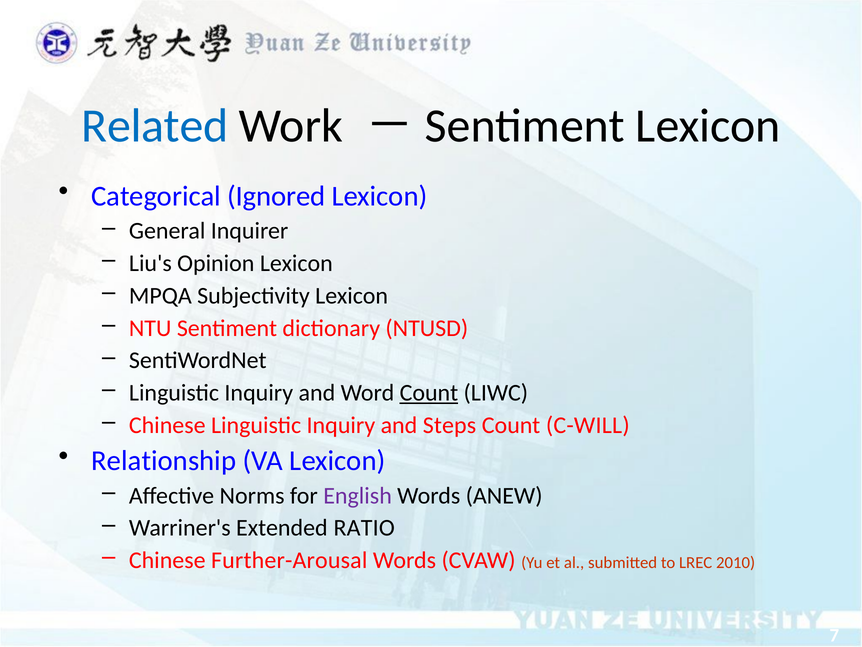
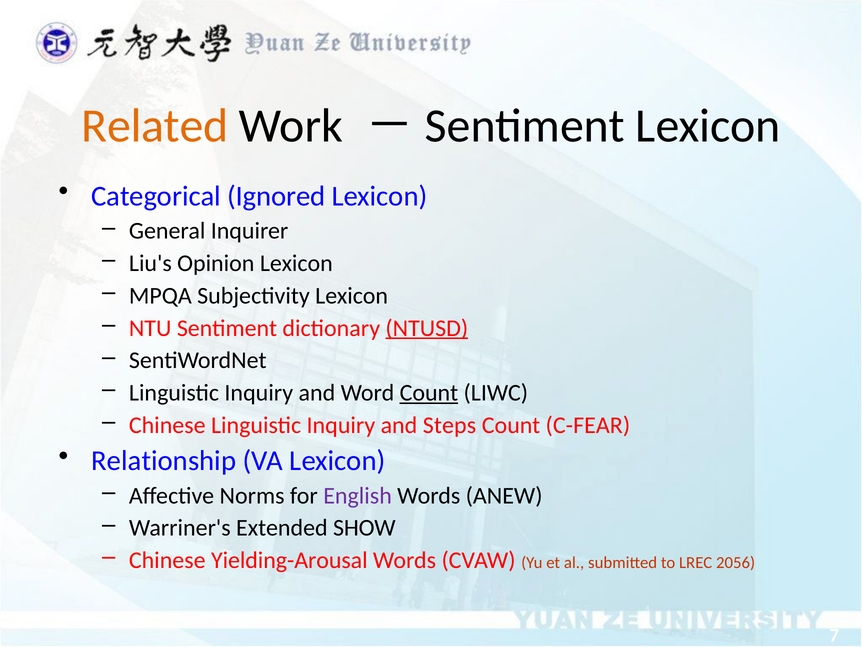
Related colour: blue -> orange (155, 126)
NTUSD underline: none -> present (427, 328)
C-WILL: C-WILL -> C-FEAR (588, 425)
RATIO: RATIO -> SHOW (364, 528)
Further-Arousal: Further-Arousal -> Yielding-Arousal (289, 560)
2010: 2010 -> 2056 (736, 562)
